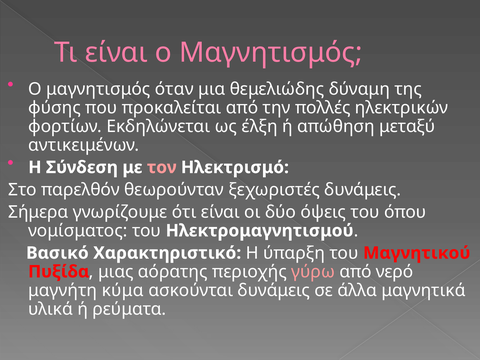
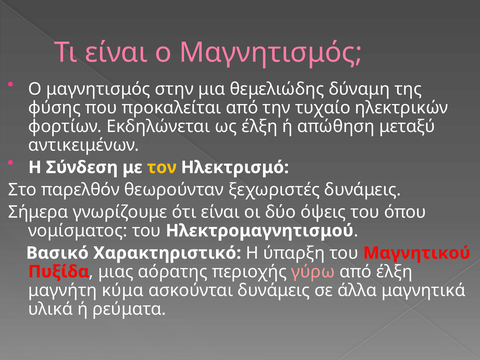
όταν: όταν -> στην (174, 89)
πολλές: πολλές -> τυχαίο (323, 108)
τον colour: pink -> yellow (162, 167)
από νερό: νερό -> έλξη (394, 272)
